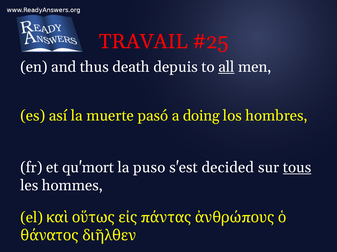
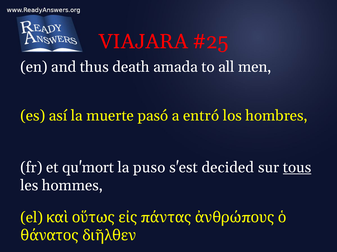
TRAVAIL: TRAVAIL -> VIAJARA (143, 42)
depuis: depuis -> amada (176, 67)
all underline: present -> none (226, 67)
doing: doing -> entró (201, 116)
